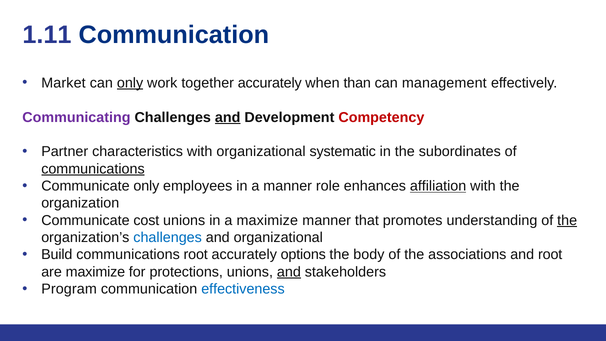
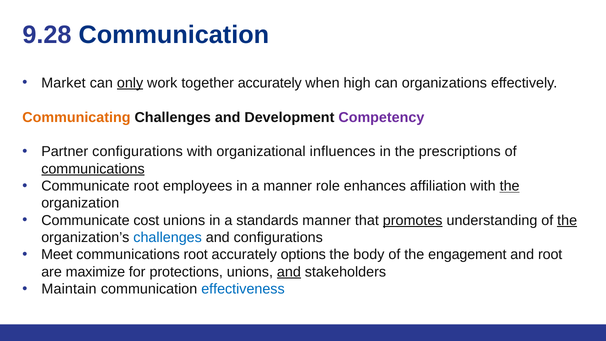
1.11: 1.11 -> 9.28 (47, 35)
than: than -> high (357, 83)
management: management -> organizations (444, 83)
Communicating colour: purple -> orange (76, 117)
and underline: present -> none (228, 117)
Competency colour: red -> purple (381, 117)
Partner characteristics: characteristics -> configurations (138, 152)
systematic: systematic -> influences (343, 152)
subordinates: subordinates -> prescriptions (460, 152)
Communicate only: only -> root (146, 186)
affiliation underline: present -> none (438, 186)
the underline: none -> present (510, 186)
a maximize: maximize -> standards (267, 220)
promotes underline: none -> present (413, 220)
and organizational: organizational -> configurations (278, 238)
Build: Build -> Meet (57, 255)
associations: associations -> engagement (467, 255)
Program: Program -> Maintain (69, 289)
